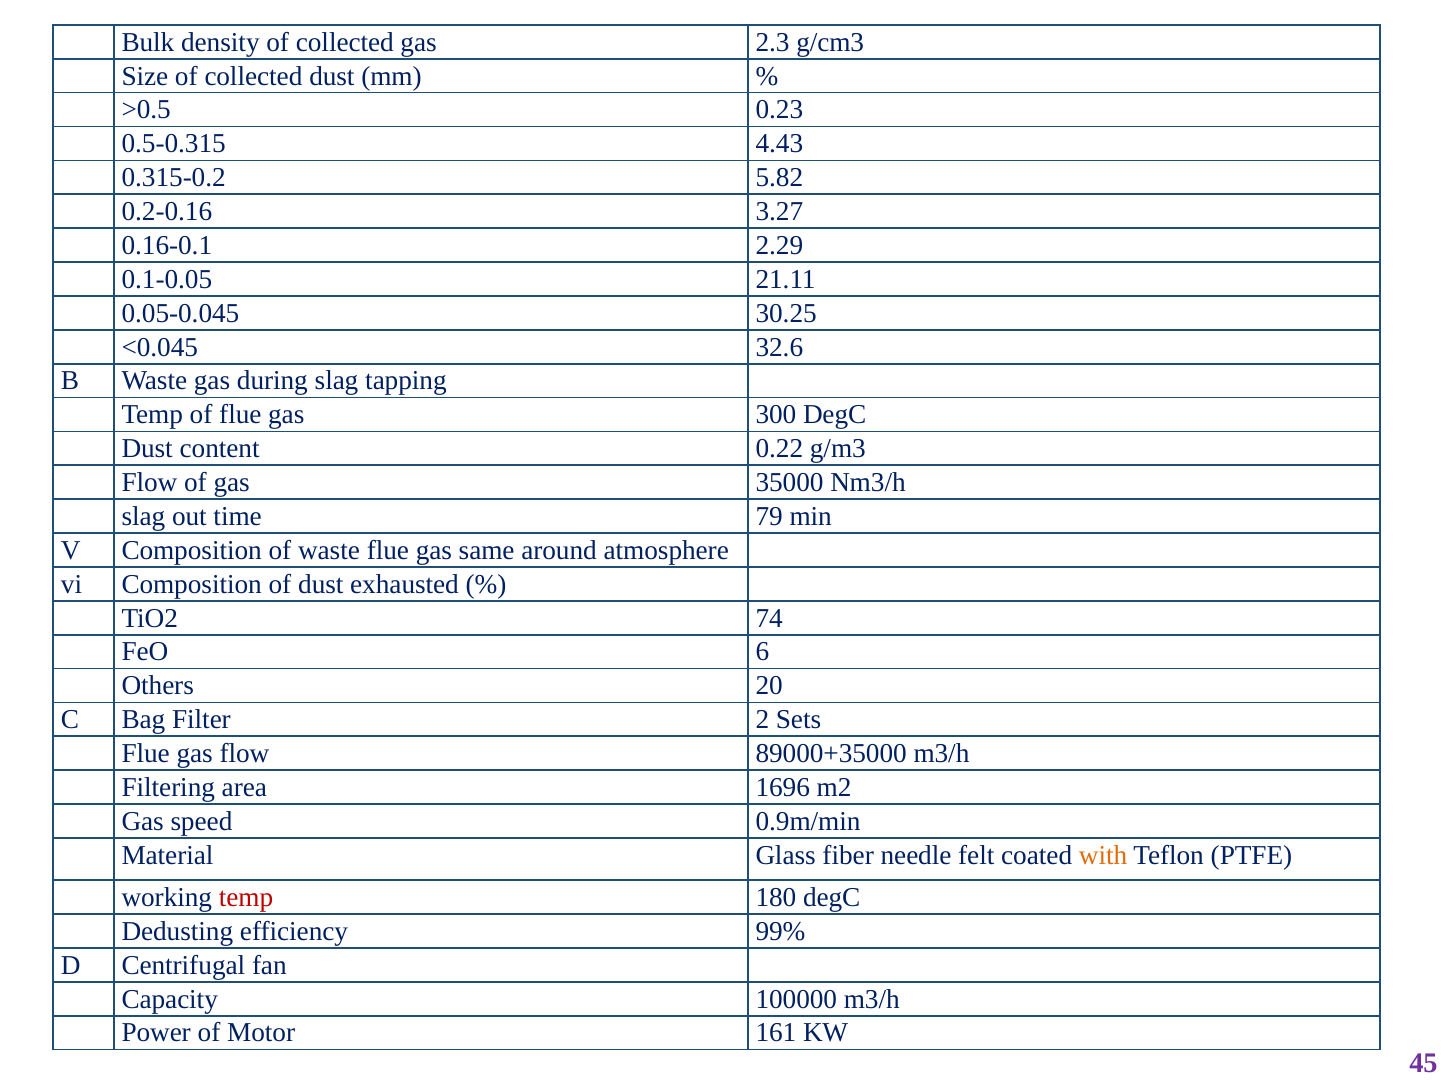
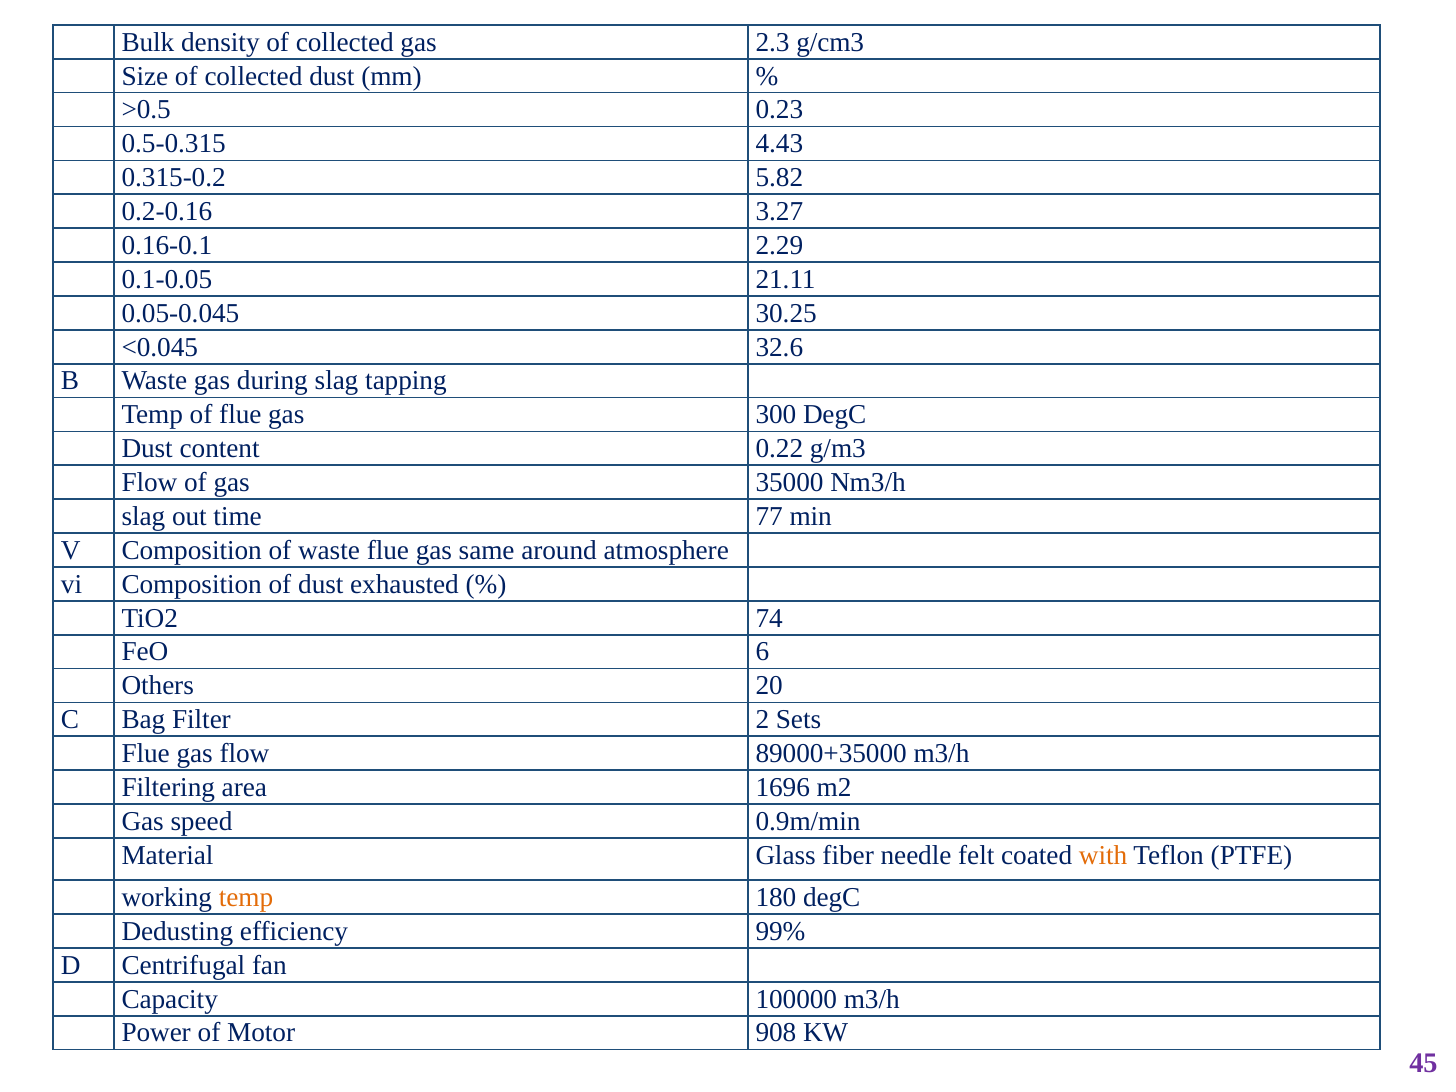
79: 79 -> 77 (769, 516)
temp colour: red -> orange (246, 897)
161: 161 -> 908 (776, 1033)
